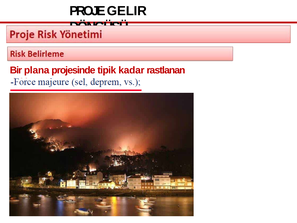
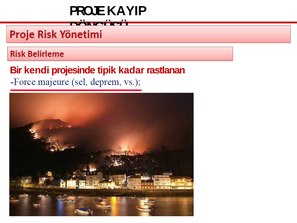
GELIR: GELIR -> KAYIP (127, 11)
plana: plana -> kendi (37, 70)
